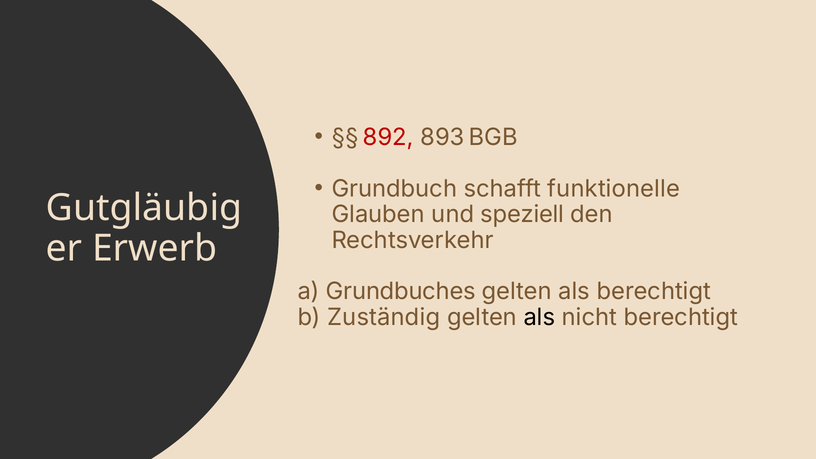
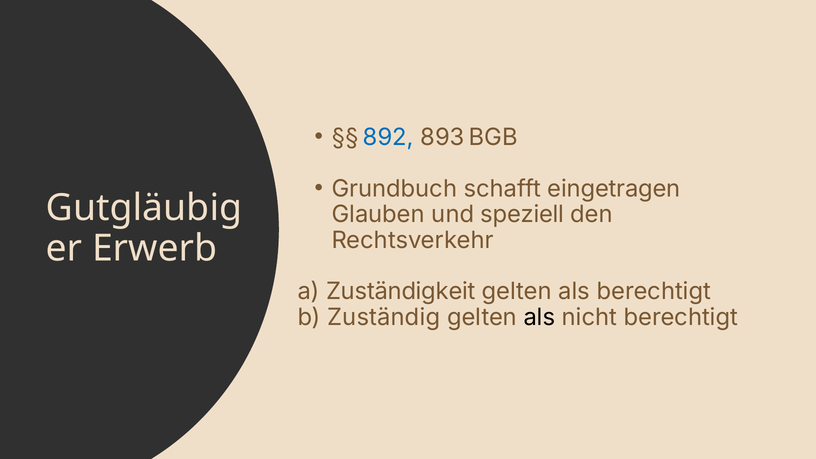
892 colour: red -> blue (388, 137)
funktionelle: funktionelle -> eingetragen (614, 189)
Grundbuches: Grundbuches -> Zuständigkeit (401, 292)
